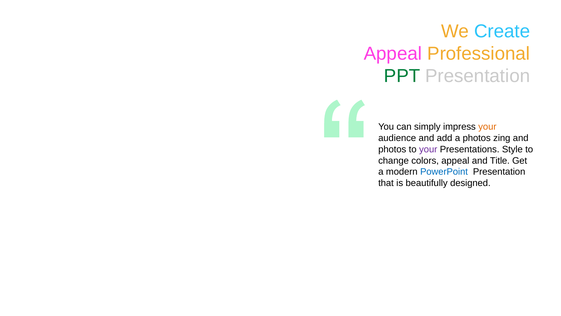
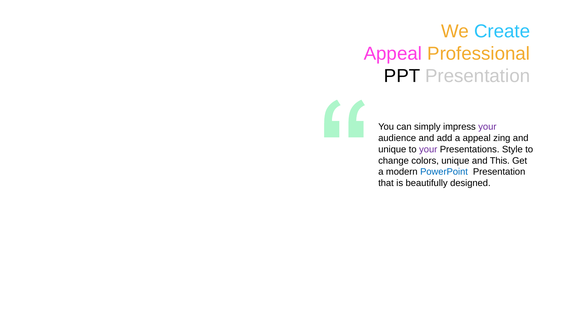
PPT colour: green -> black (402, 76)
your colour: orange -> purple (487, 127)
a photos: photos -> appeal (477, 138)
photos: photos -> unique (392, 149)
colors appeal: appeal -> unique (455, 160)
Title: Title -> This (500, 160)
